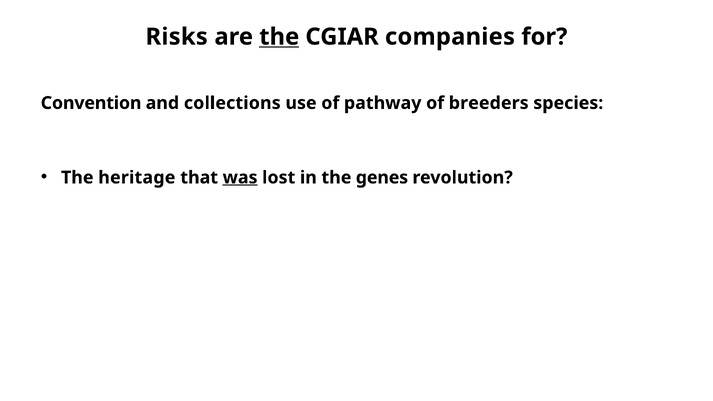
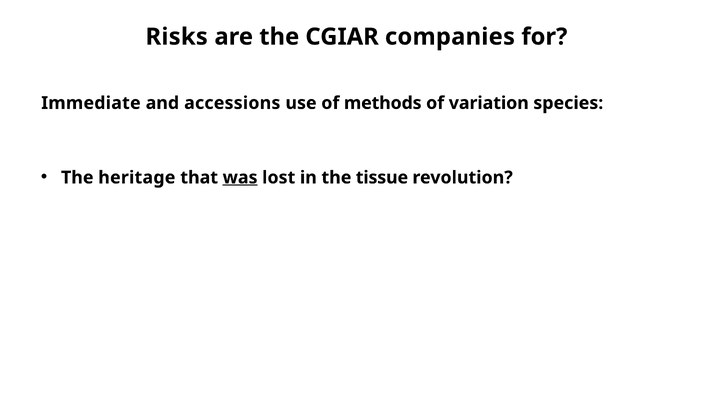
the underline: present -> none (279, 37)
Convention: Convention -> Immediate (91, 103)
collections: collections -> accessions (232, 103)
pathway: pathway -> methods (383, 103)
breeders: breeders -> variation (489, 103)
genes: genes -> tissue (382, 178)
